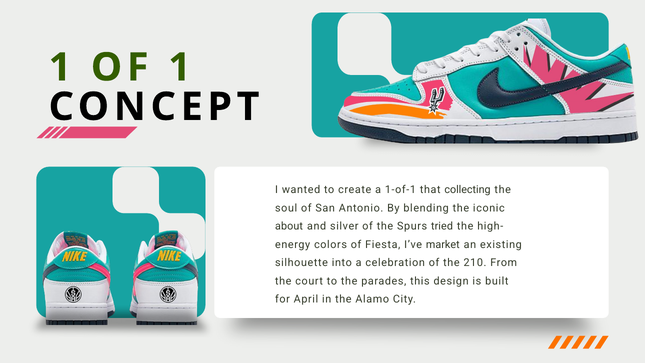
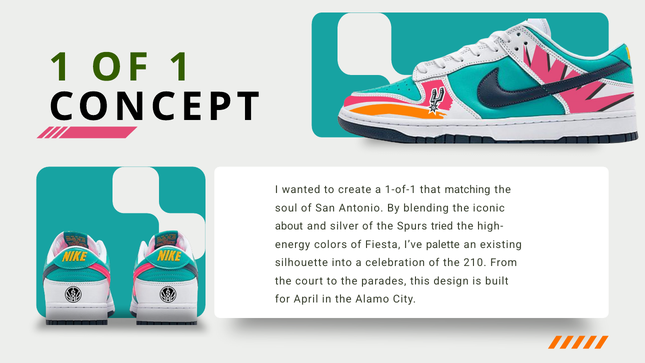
collecting: collecting -> matching (467, 190)
market: market -> palette (443, 244)
